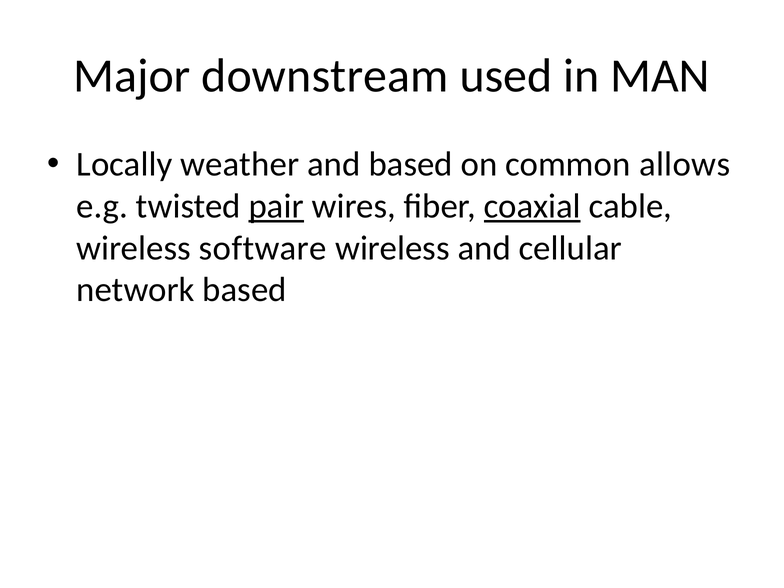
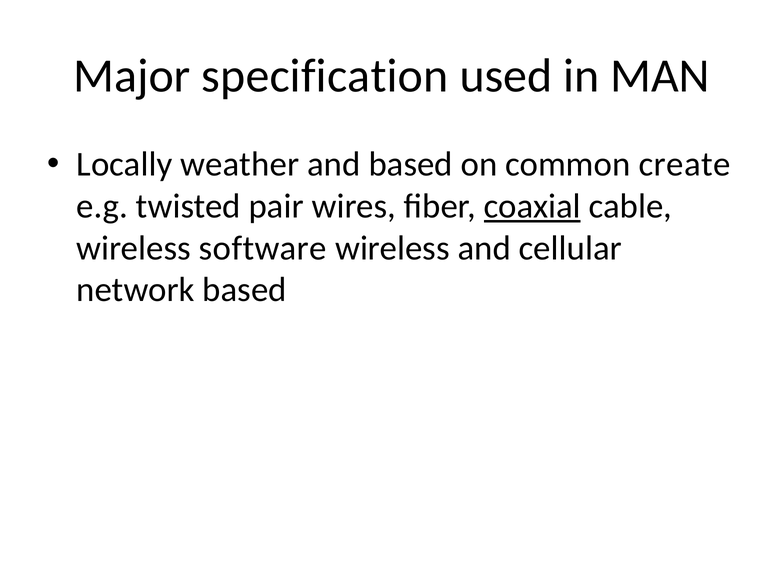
downstream: downstream -> specification (325, 76)
allows: allows -> create (685, 164)
pair underline: present -> none (276, 206)
